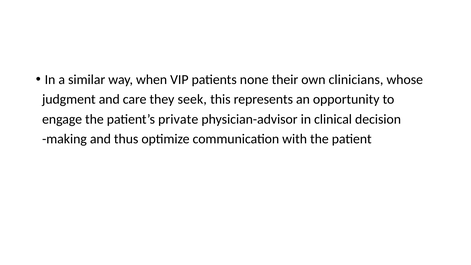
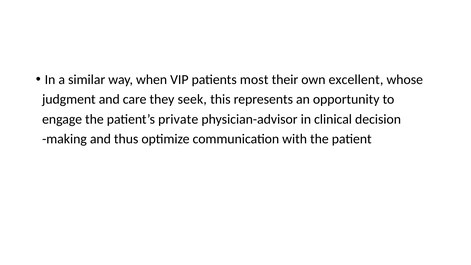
none: none -> most (254, 80)
clinicians: clinicians -> excellent (356, 80)
